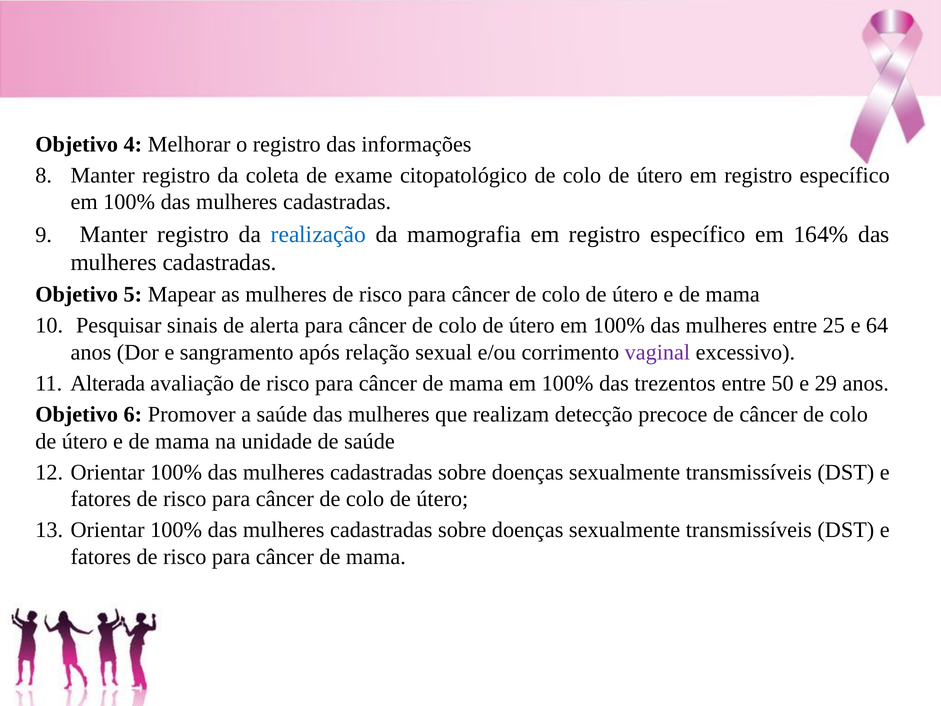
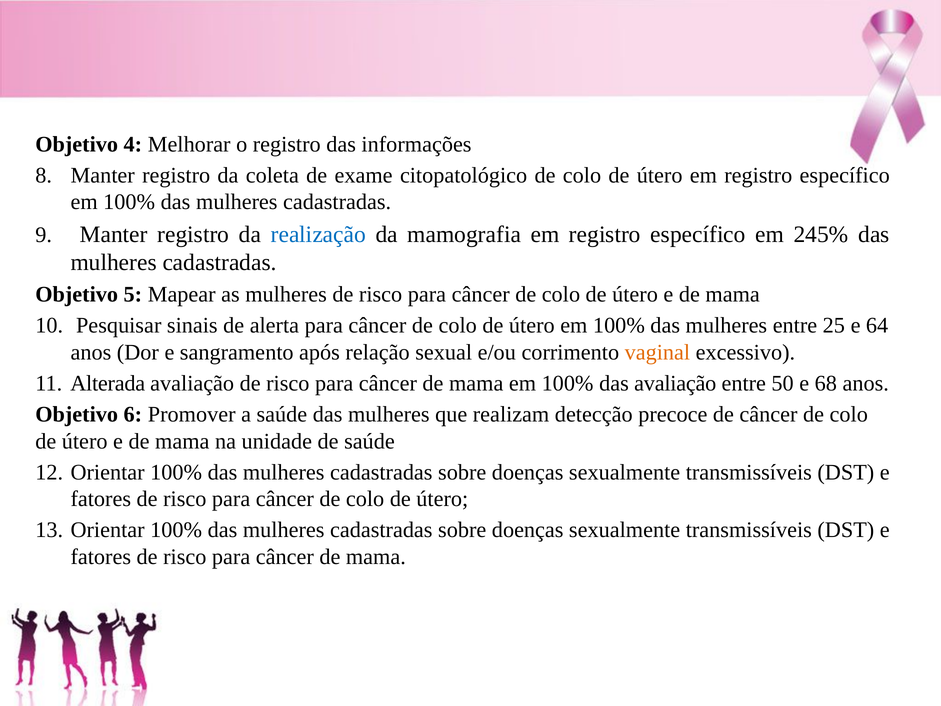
164%: 164% -> 245% (821, 234)
vaginal colour: purple -> orange (657, 352)
das trezentos: trezentos -> avaliação (675, 383)
29: 29 -> 68 (826, 383)
